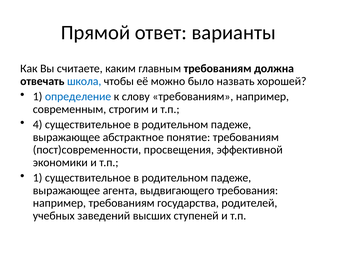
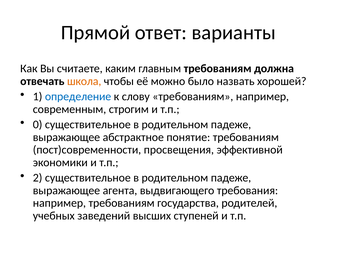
школа colour: blue -> orange (84, 81)
4: 4 -> 0 (38, 124)
1: 1 -> 2 (38, 178)
